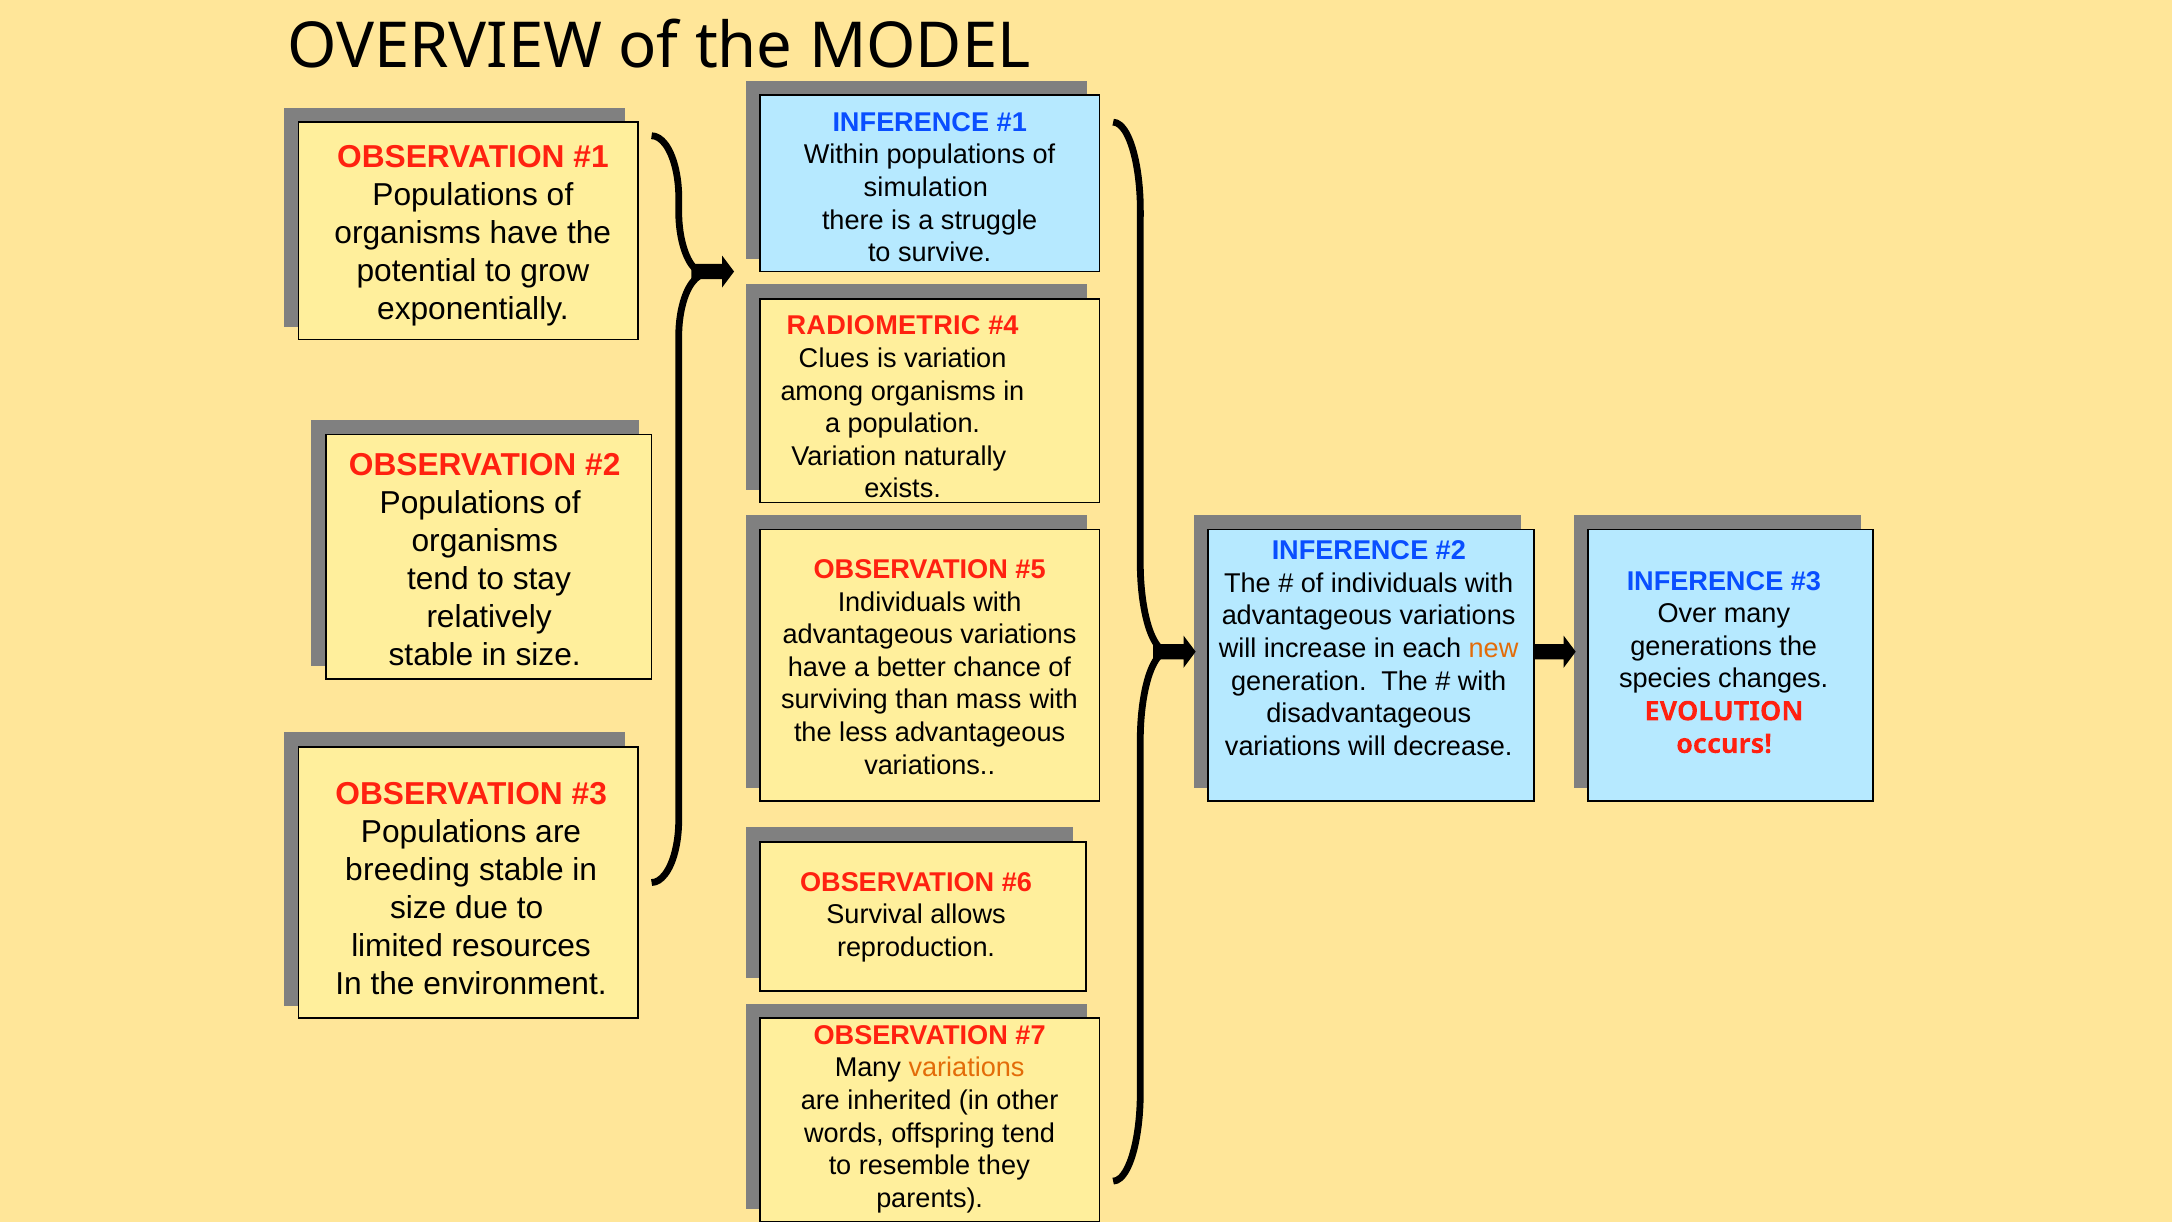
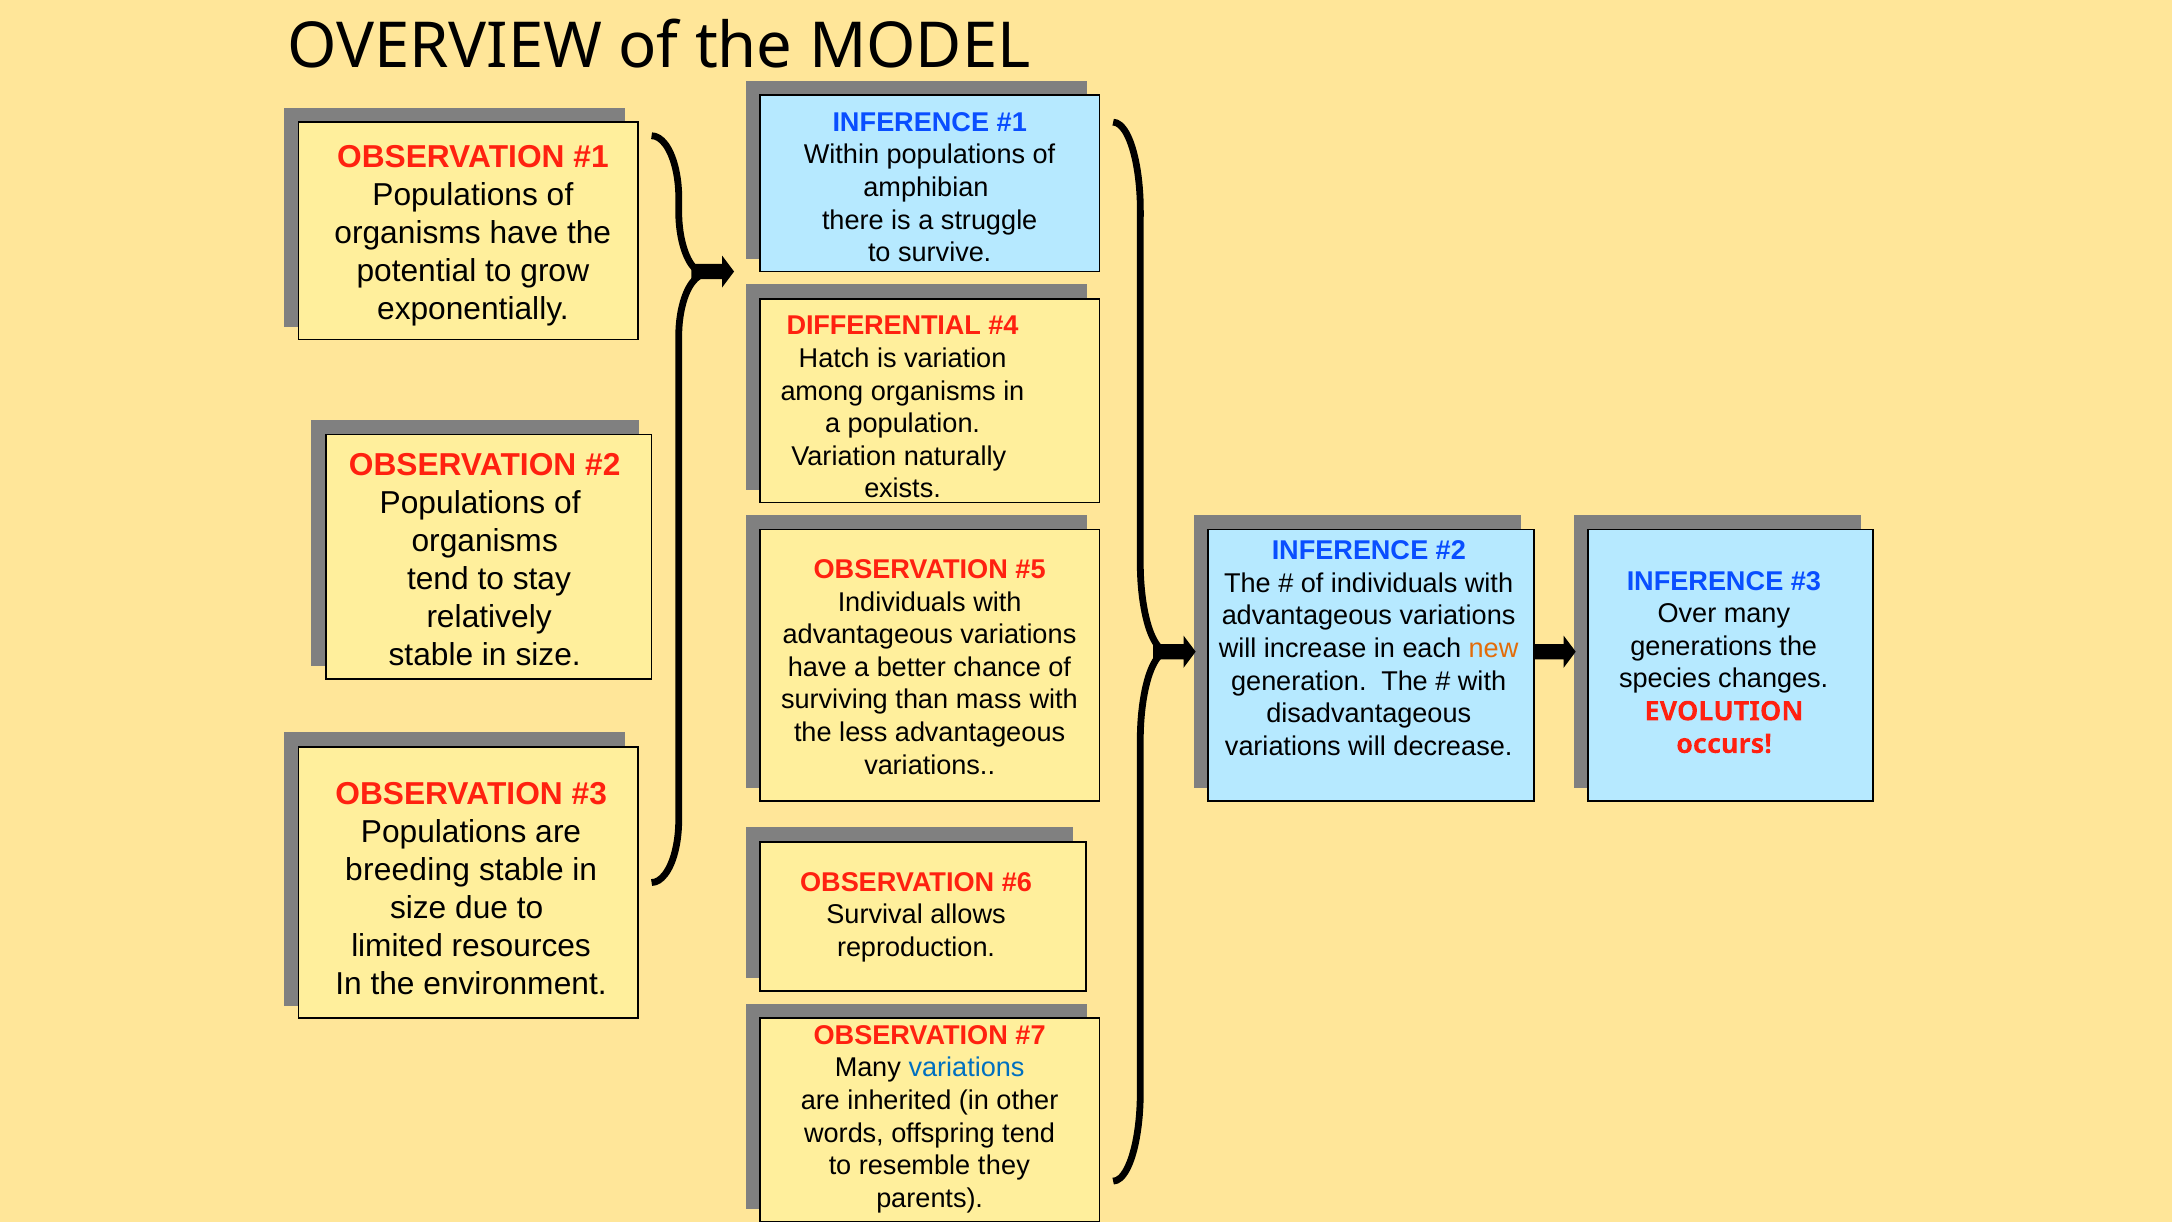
simulation: simulation -> amphibian (926, 188)
RADIOMETRIC: RADIOMETRIC -> DIFFERENTIAL (884, 326)
Clues: Clues -> Hatch (834, 359)
variations colour: orange -> blue (967, 1068)
